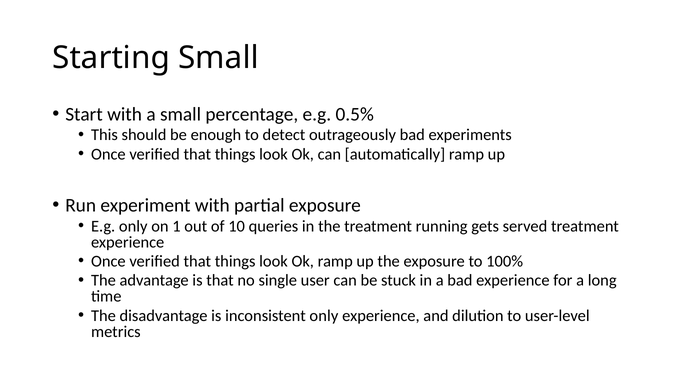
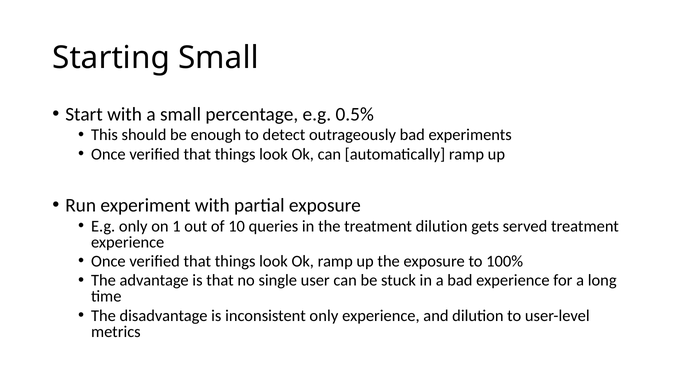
treatment running: running -> dilution (442, 226)
